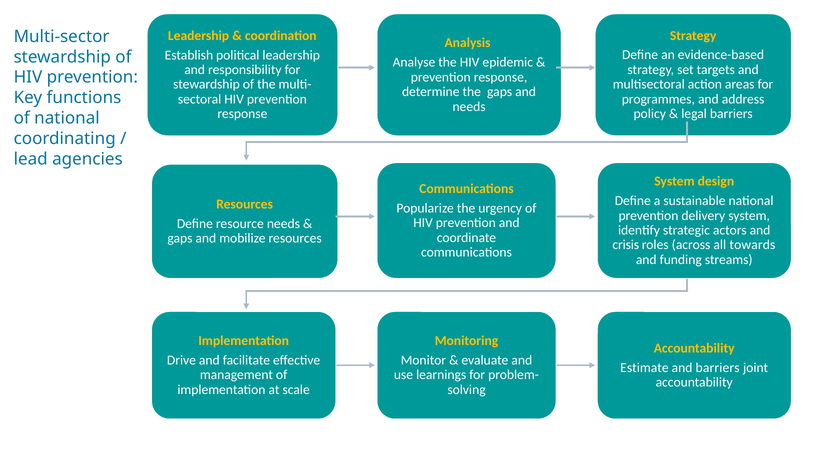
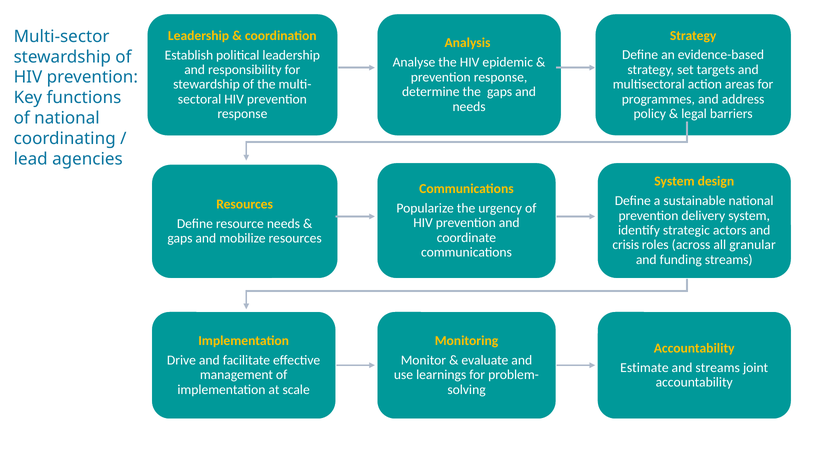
towards: towards -> granular (752, 245)
and barriers: barriers -> streams (718, 367)
